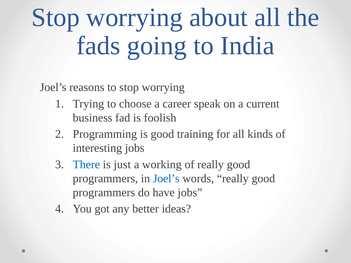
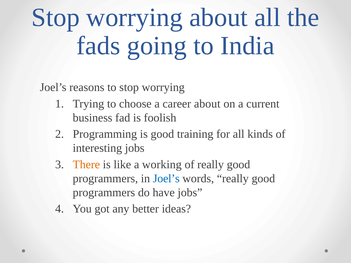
career speak: speak -> about (207, 104)
There colour: blue -> orange (86, 165)
just: just -> like (122, 165)
